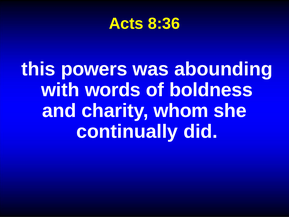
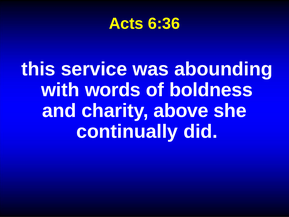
8:36: 8:36 -> 6:36 (164, 24)
powers: powers -> service (94, 69)
whom: whom -> above (181, 111)
